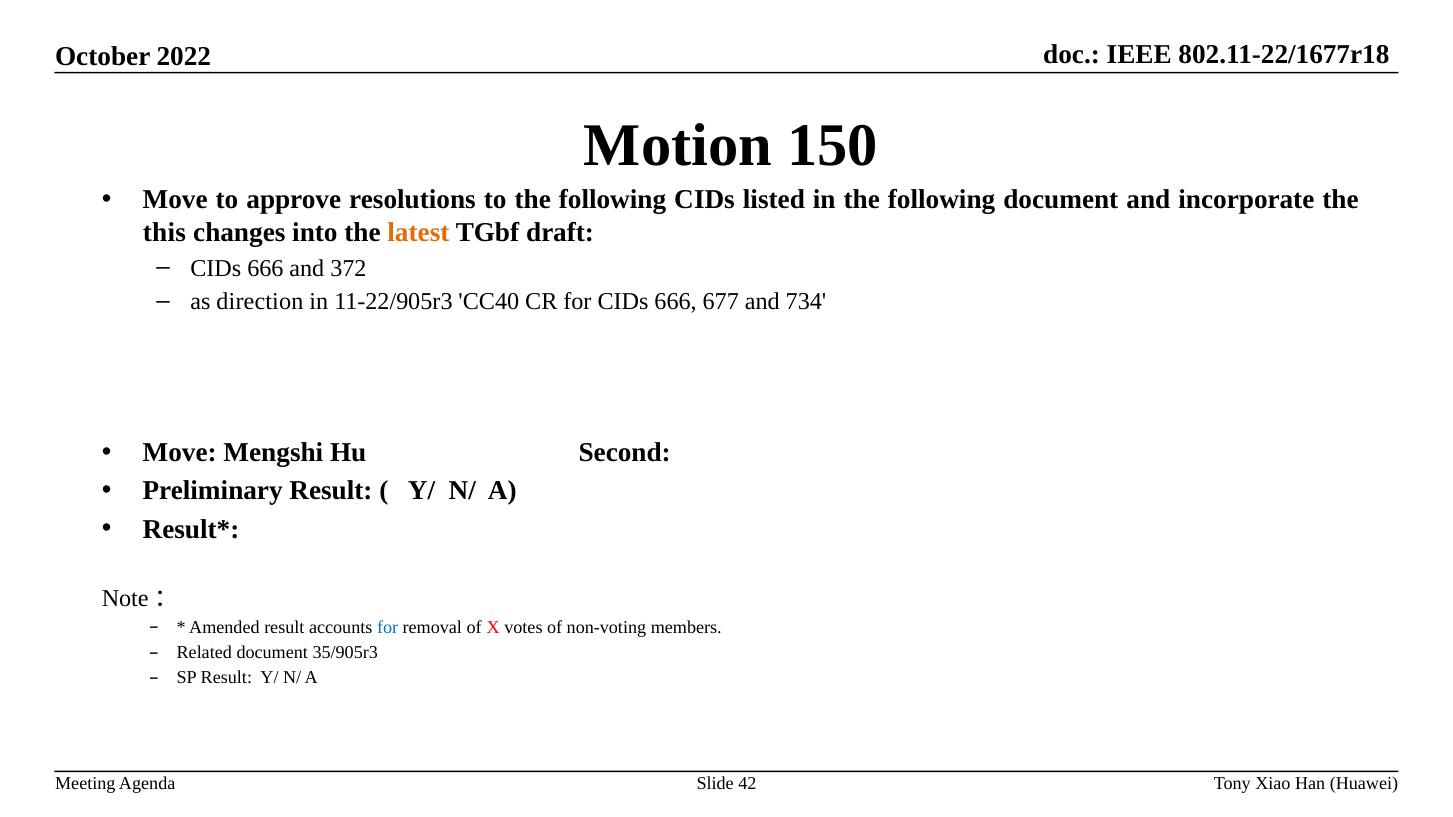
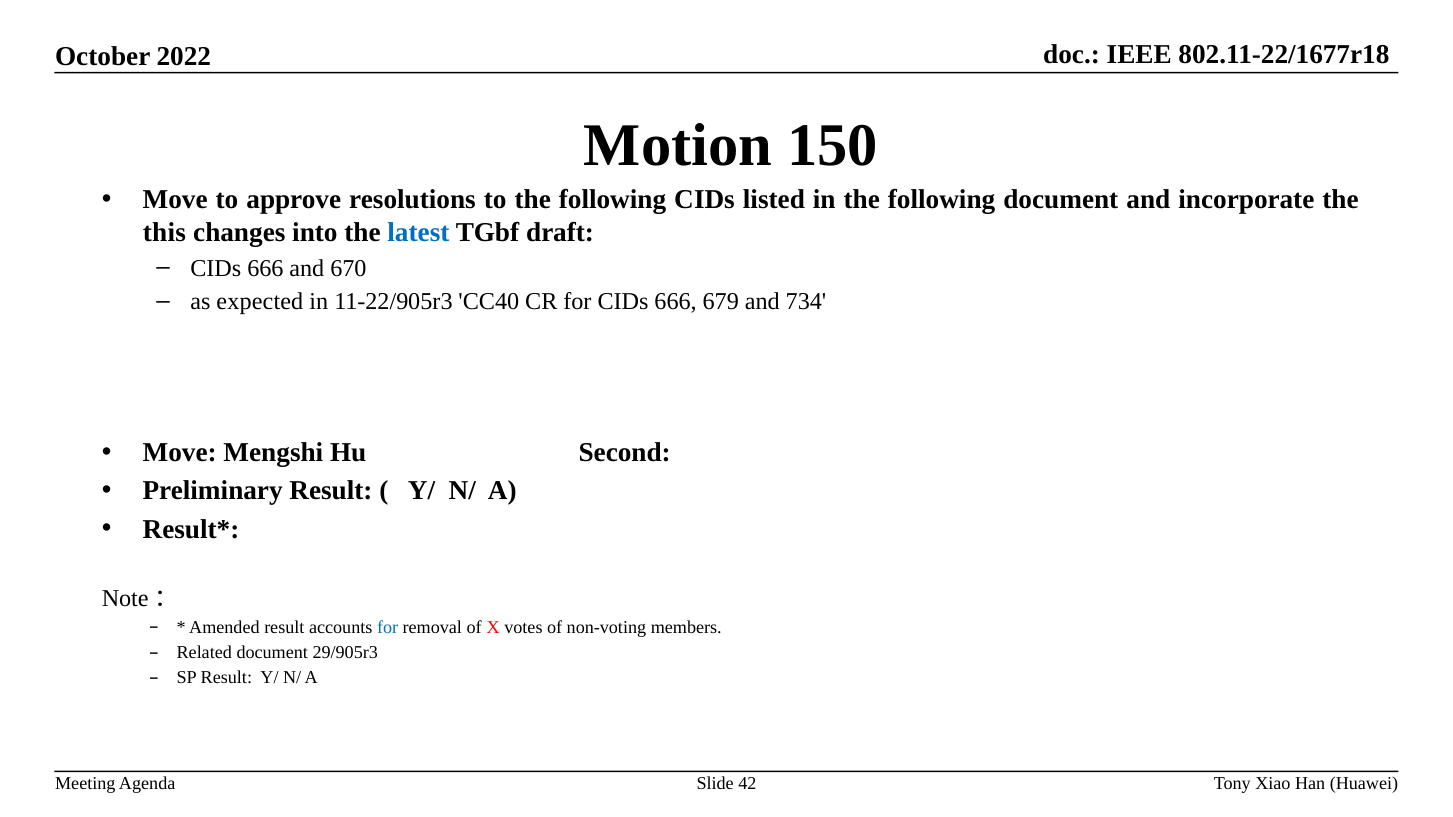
latest colour: orange -> blue (418, 233)
372: 372 -> 670 (348, 268)
direction: direction -> expected (260, 302)
677: 677 -> 679 (721, 302)
35/905r3: 35/905r3 -> 29/905r3 (345, 653)
